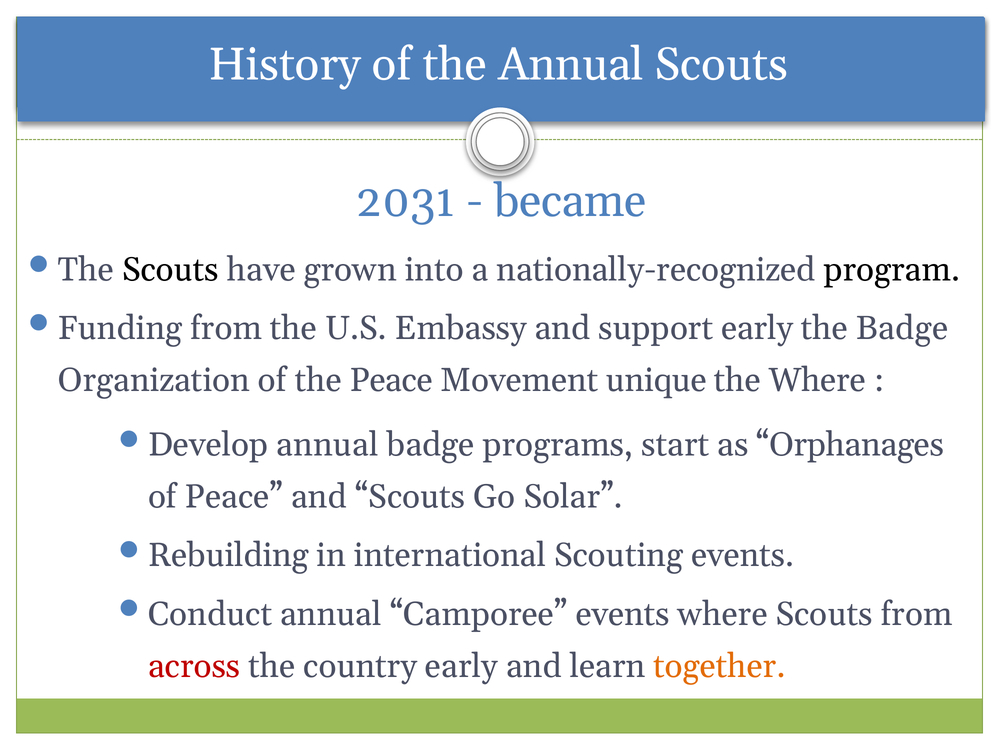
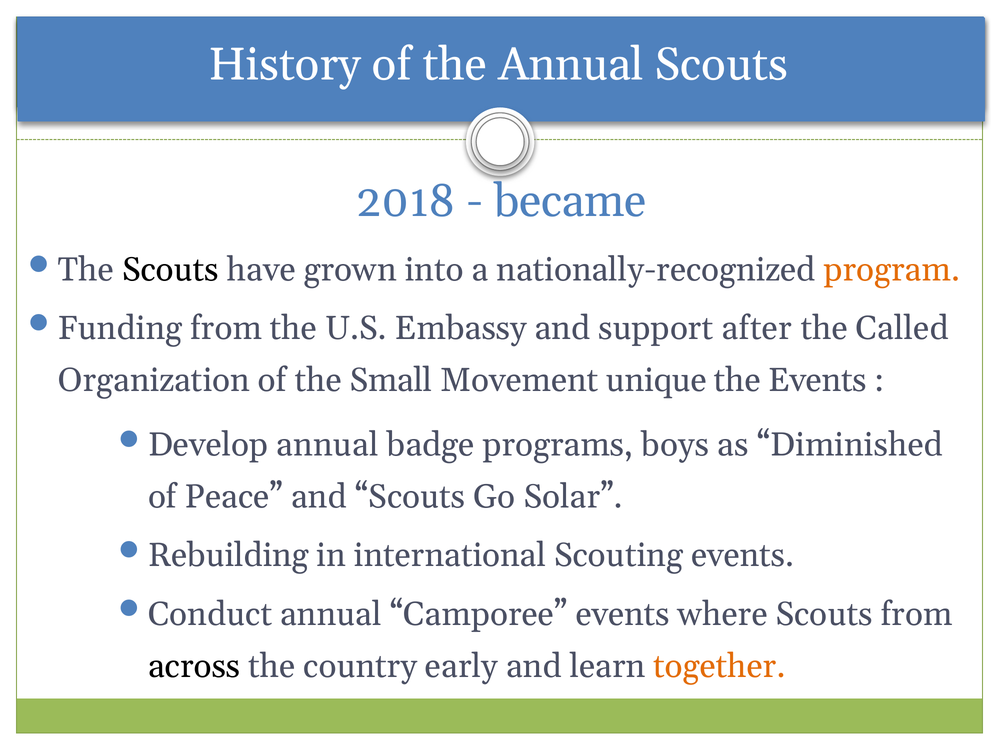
2031: 2031 -> 2018 (406, 201)
program colour: black -> orange (892, 270)
support early: early -> after (757, 328)
the Badge: Badge -> Called (902, 328)
the Peace: Peace -> Small (391, 380)
the Where: Where -> Events (817, 380)
start: start -> boys (675, 445)
Orphanages: Orphanages -> Diminished (850, 445)
across colour: red -> black (194, 666)
